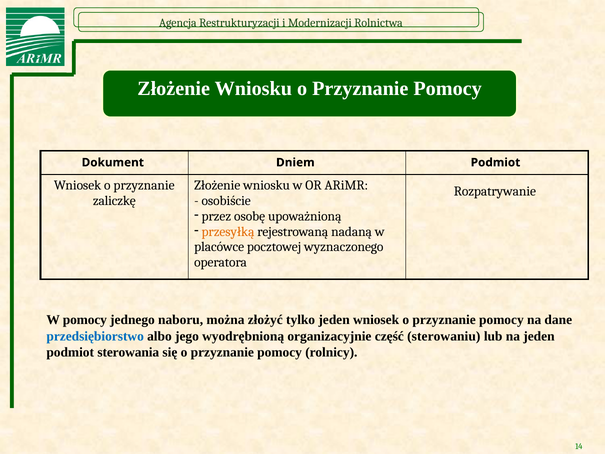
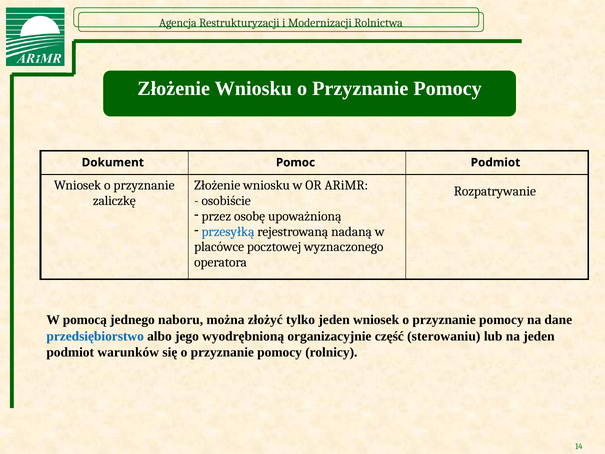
Dniem: Dniem -> Pomoc (295, 162)
przesyłką colour: orange -> blue (228, 231)
W pomocy: pomocy -> pomocą (85, 320)
sterowania: sterowania -> warunków (128, 352)
